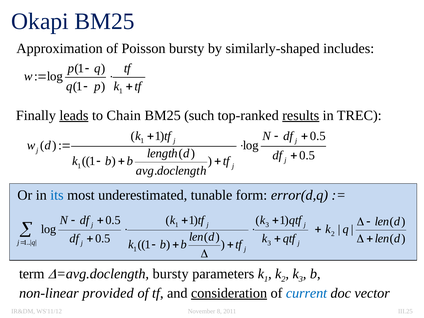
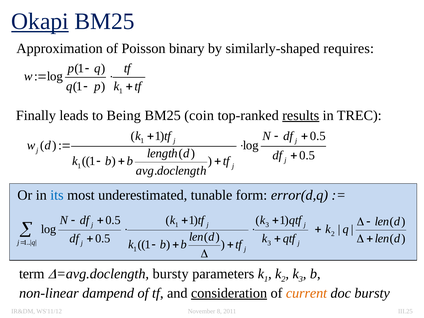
Okapi underline: none -> present (40, 21)
Poisson bursty: bursty -> binary (187, 49)
includes: includes -> requires (349, 49)
leads underline: present -> none (74, 115)
Chain: Chain -> Being (124, 115)
such: such -> coin (199, 115)
provided: provided -> dampend (108, 293)
current colour: blue -> orange (307, 293)
doc vector: vector -> bursty (372, 293)
